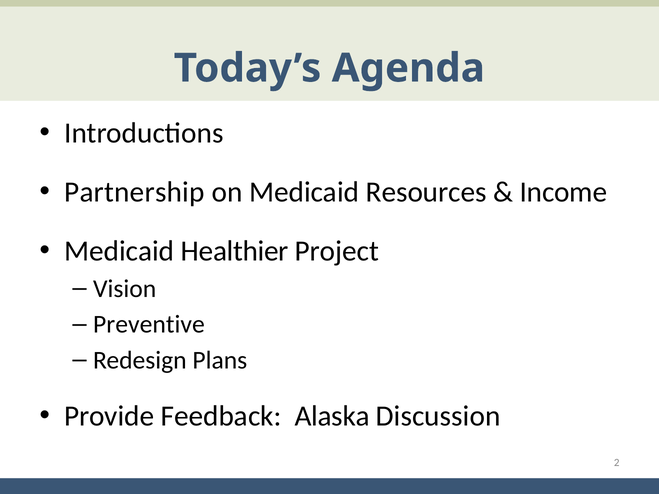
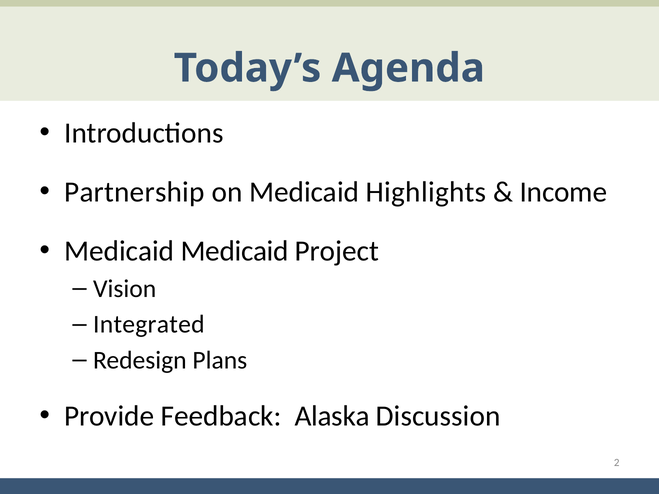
Resources: Resources -> Highlights (426, 192)
Medicaid Healthier: Healthier -> Medicaid (235, 251)
Preventive: Preventive -> Integrated (149, 325)
